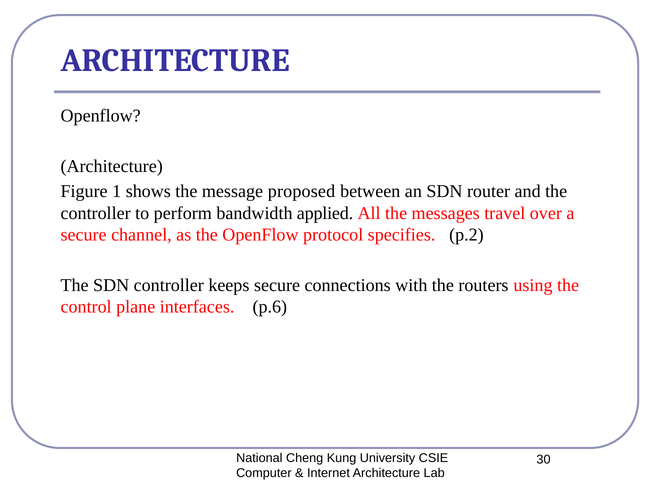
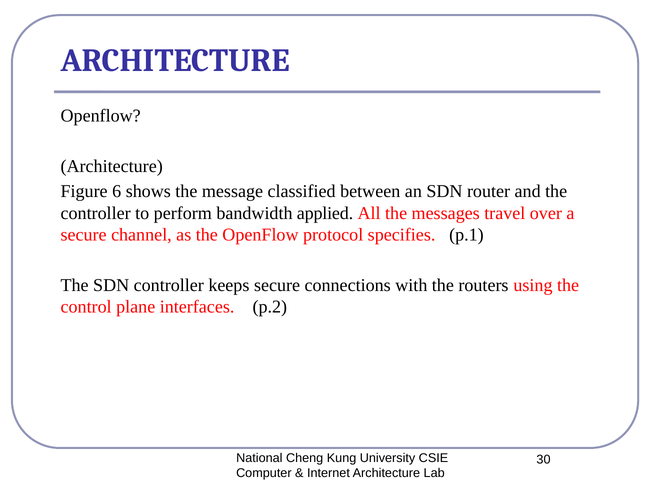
1: 1 -> 6 (117, 191)
proposed: proposed -> classified (302, 191)
p.2: p.2 -> p.1 (466, 235)
p.6: p.6 -> p.2 (270, 307)
